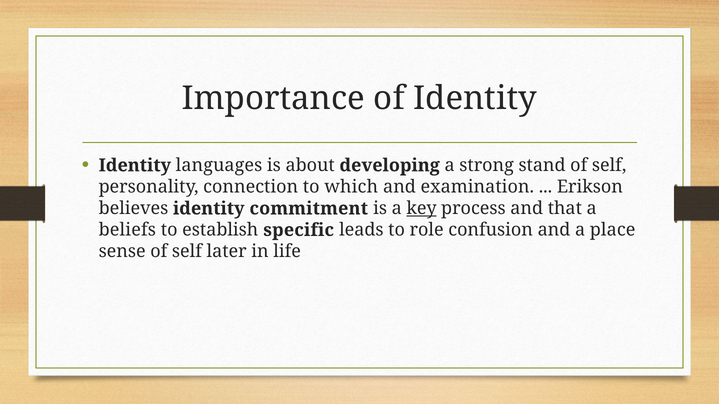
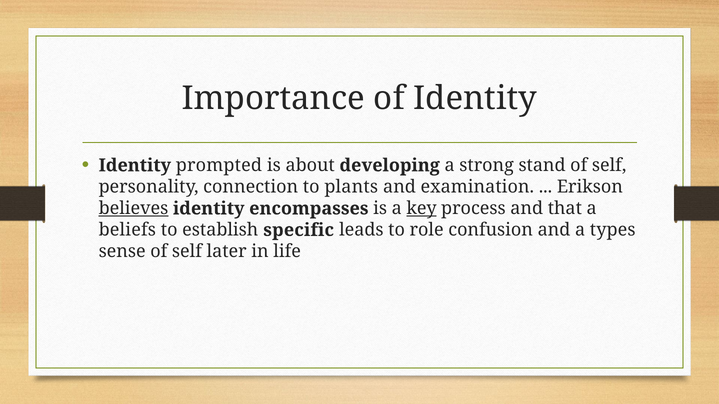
languages: languages -> prompted (219, 166)
which: which -> plants (351, 187)
believes underline: none -> present (133, 209)
commitment: commitment -> encompasses (309, 209)
place: place -> types (613, 230)
